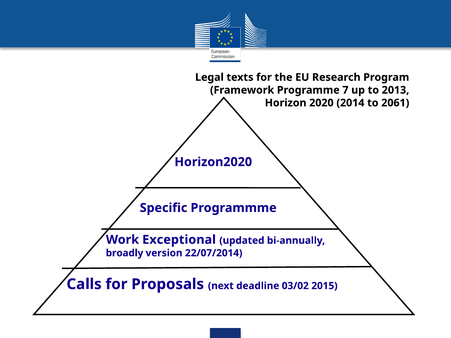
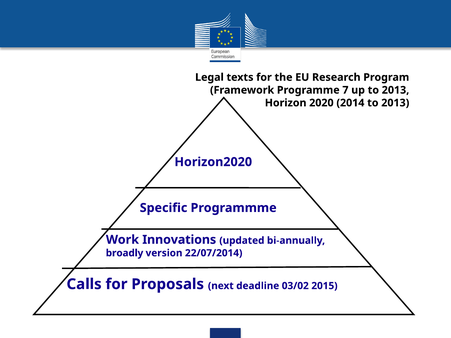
2014 to 2061: 2061 -> 2013 (395, 103)
Exceptional: Exceptional -> Innovations (179, 240)
